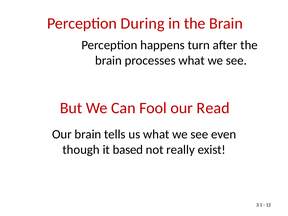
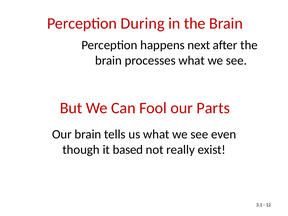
turn: turn -> next (199, 45)
Read: Read -> Parts (213, 108)
